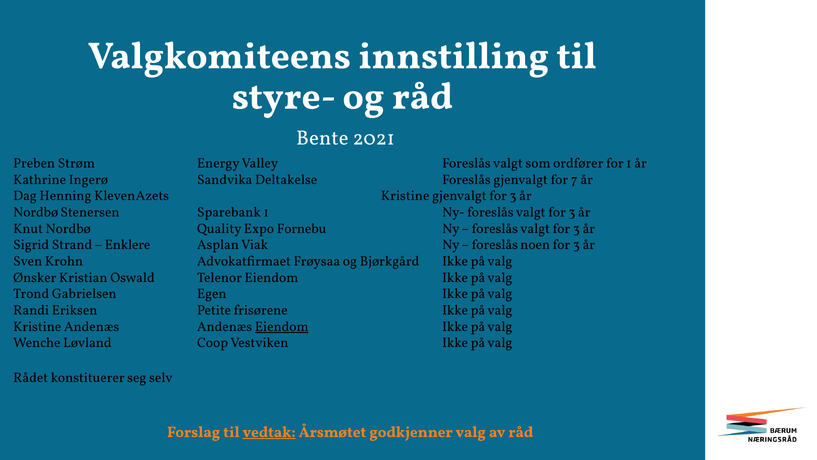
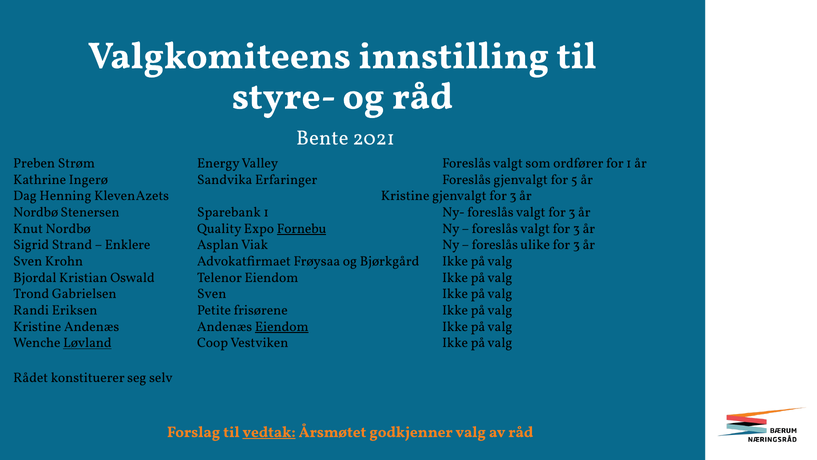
Deltakelse: Deltakelse -> Erfaringer (286, 179)
7: 7 -> 5 (574, 179)
Fornebu underline: none -> present (302, 228)
noen: noen -> ulike (535, 245)
Ønsker: Ønsker -> Bjordal (35, 277)
Gabrielsen Egen: Egen -> Sven (212, 294)
Løvland underline: none -> present (87, 343)
